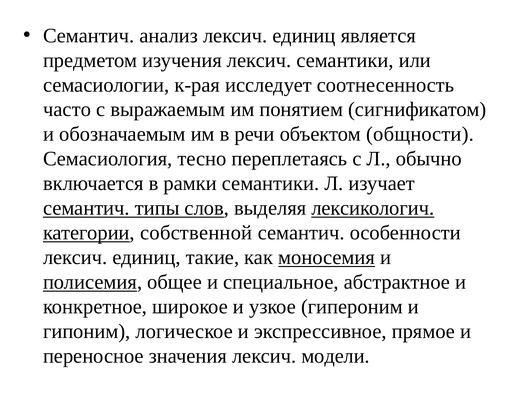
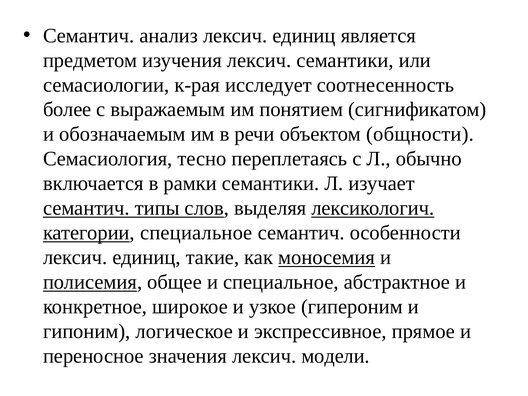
часто: часто -> более (67, 110)
категории собственной: собственной -> специальное (196, 233)
